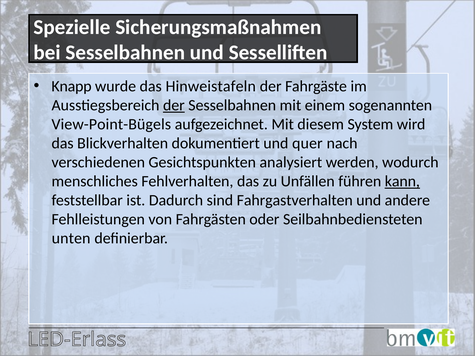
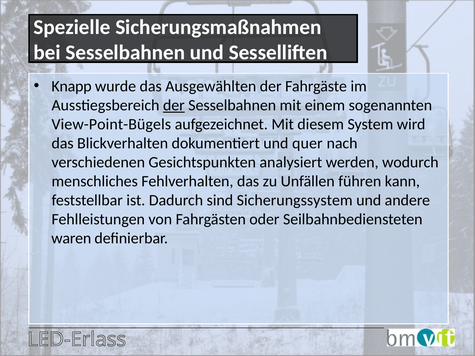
Hinweistafeln: Hinweistafeln -> Ausgewählten (211, 86)
kann underline: present -> none (402, 181)
Fahrgastverhalten: Fahrgastverhalten -> Sicherungssystem (295, 200)
unten: unten -> waren (71, 238)
